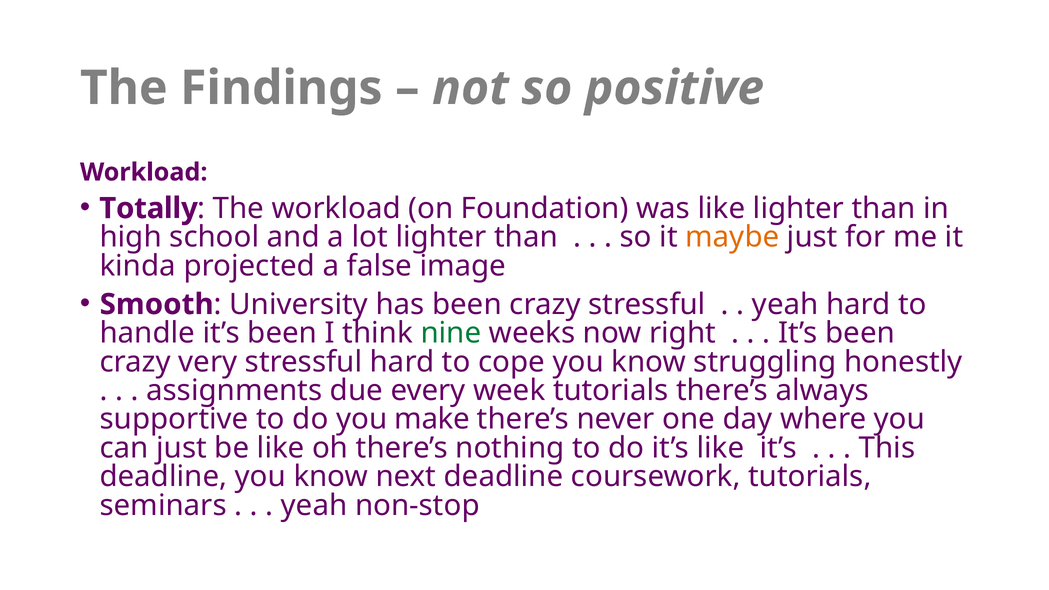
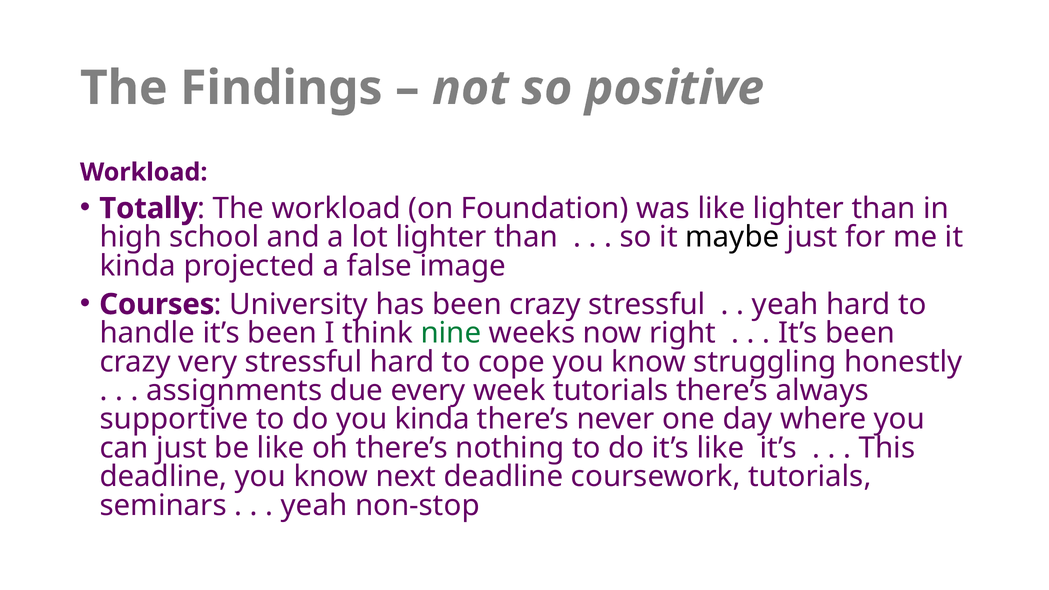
maybe colour: orange -> black (732, 237)
Smooth: Smooth -> Courses (157, 304)
you make: make -> kinda (432, 419)
